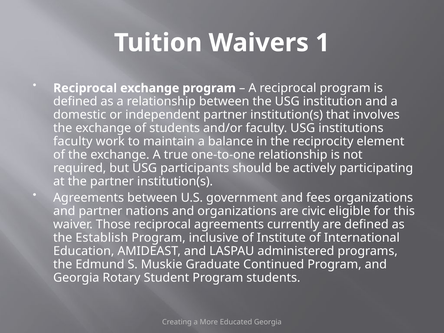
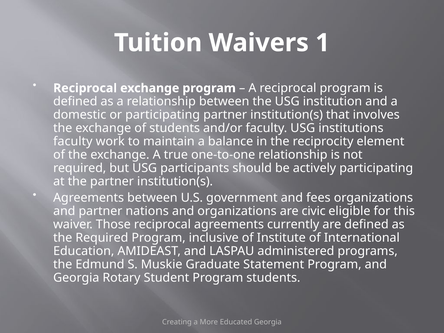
or independent: independent -> participating (163, 115)
the Establish: Establish -> Required (102, 238)
Continued: Continued -> Statement (274, 264)
